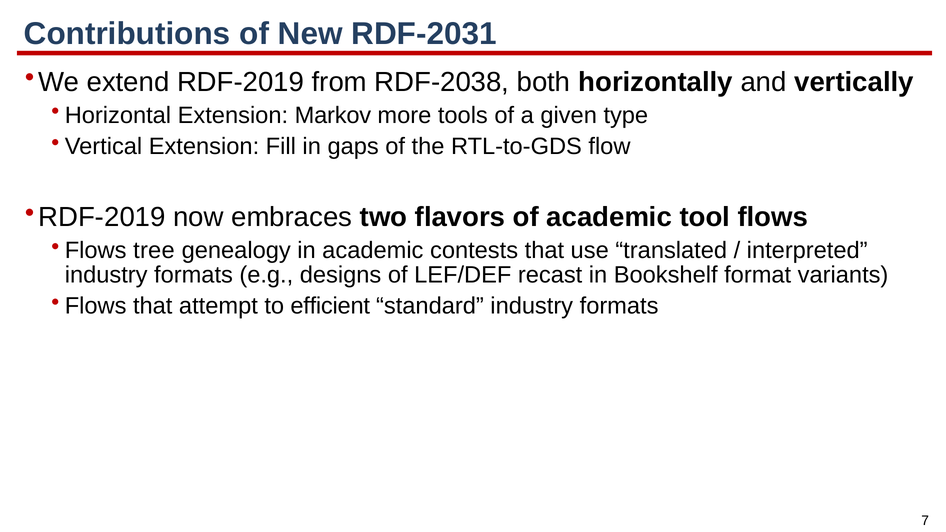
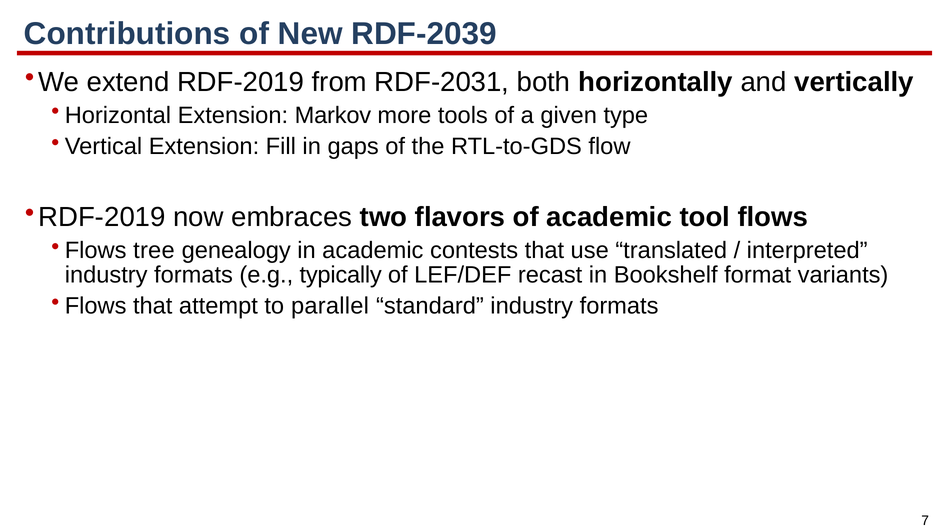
RDF-2031: RDF-2031 -> RDF-2039 (424, 34)
RDF-2038: RDF-2038 -> RDF-2031 (442, 82)
designs: designs -> typically (341, 275)
efficient: efficient -> parallel (330, 306)
